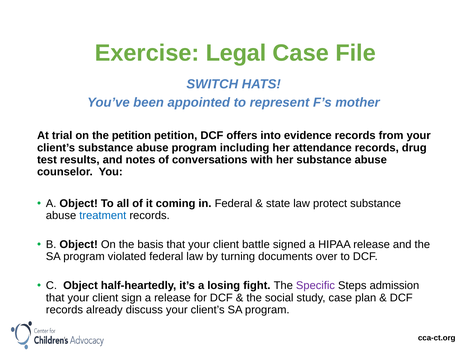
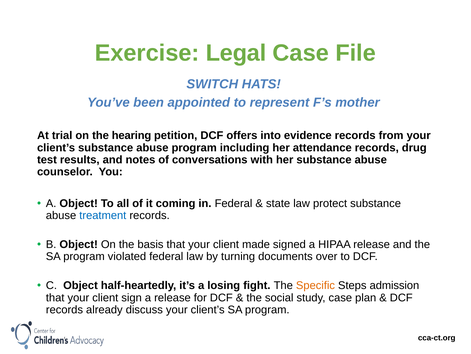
the petition: petition -> hearing (132, 135)
battle: battle -> made (256, 244)
Specific colour: purple -> orange (315, 285)
